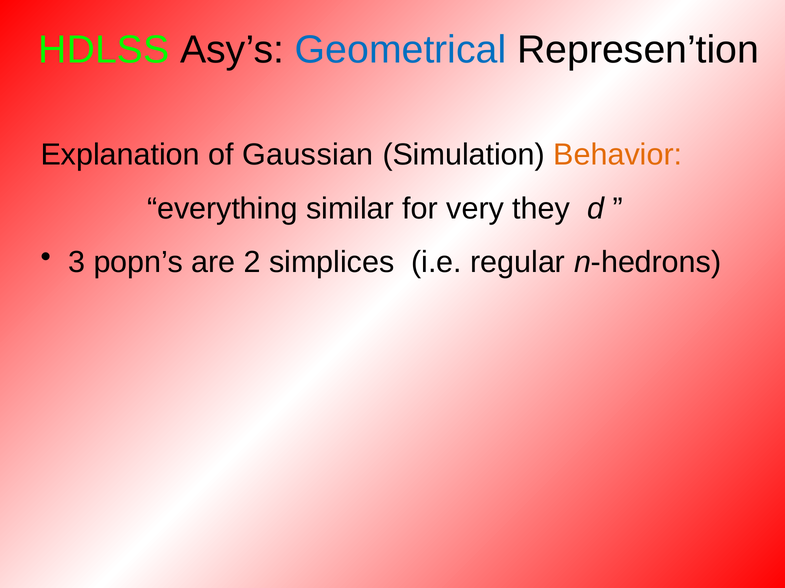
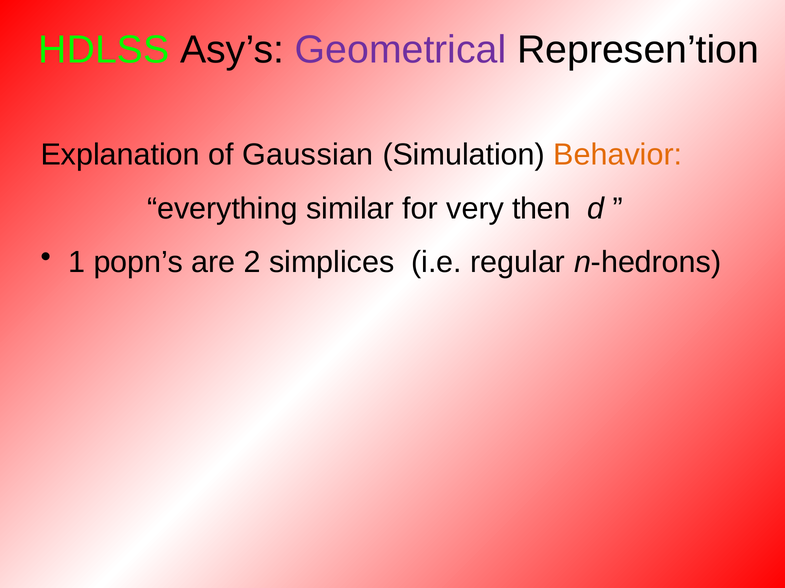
Geometrical colour: blue -> purple (401, 50)
they: they -> then (541, 209)
3: 3 -> 1 (77, 263)
